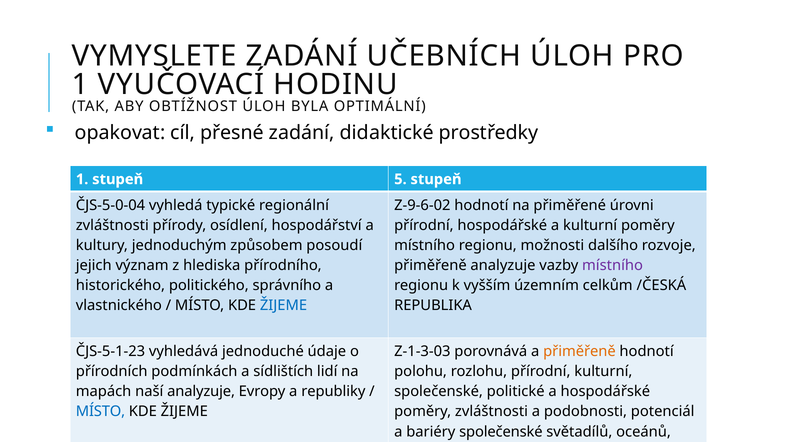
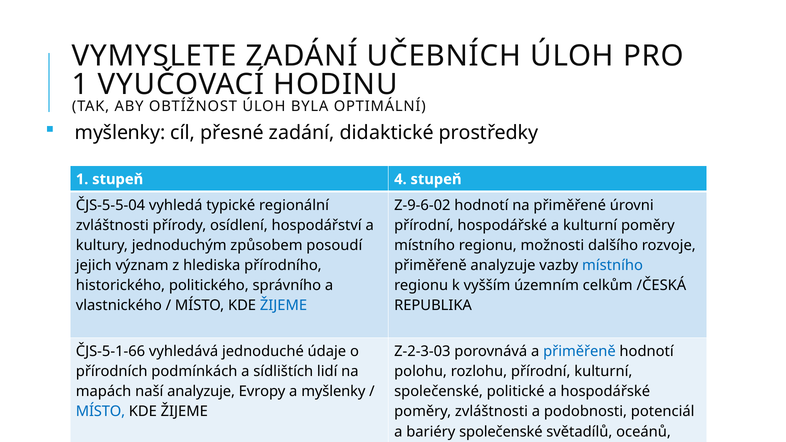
opakovat: opakovat -> myšlenky (120, 133)
5: 5 -> 4 (400, 179)
ČJS-5-0-04: ČJS-5-0-04 -> ČJS-5-5-04 (110, 205)
místního colour: purple -> blue (613, 265)
ČJS-5-1-23: ČJS-5-1-23 -> ČJS-5-1-66 (110, 352)
Z-1-3-03: Z-1-3-03 -> Z-2-3-03 (422, 352)
přiměřeně colour: orange -> blue (579, 352)
a republiky: republiky -> myšlenky (333, 392)
